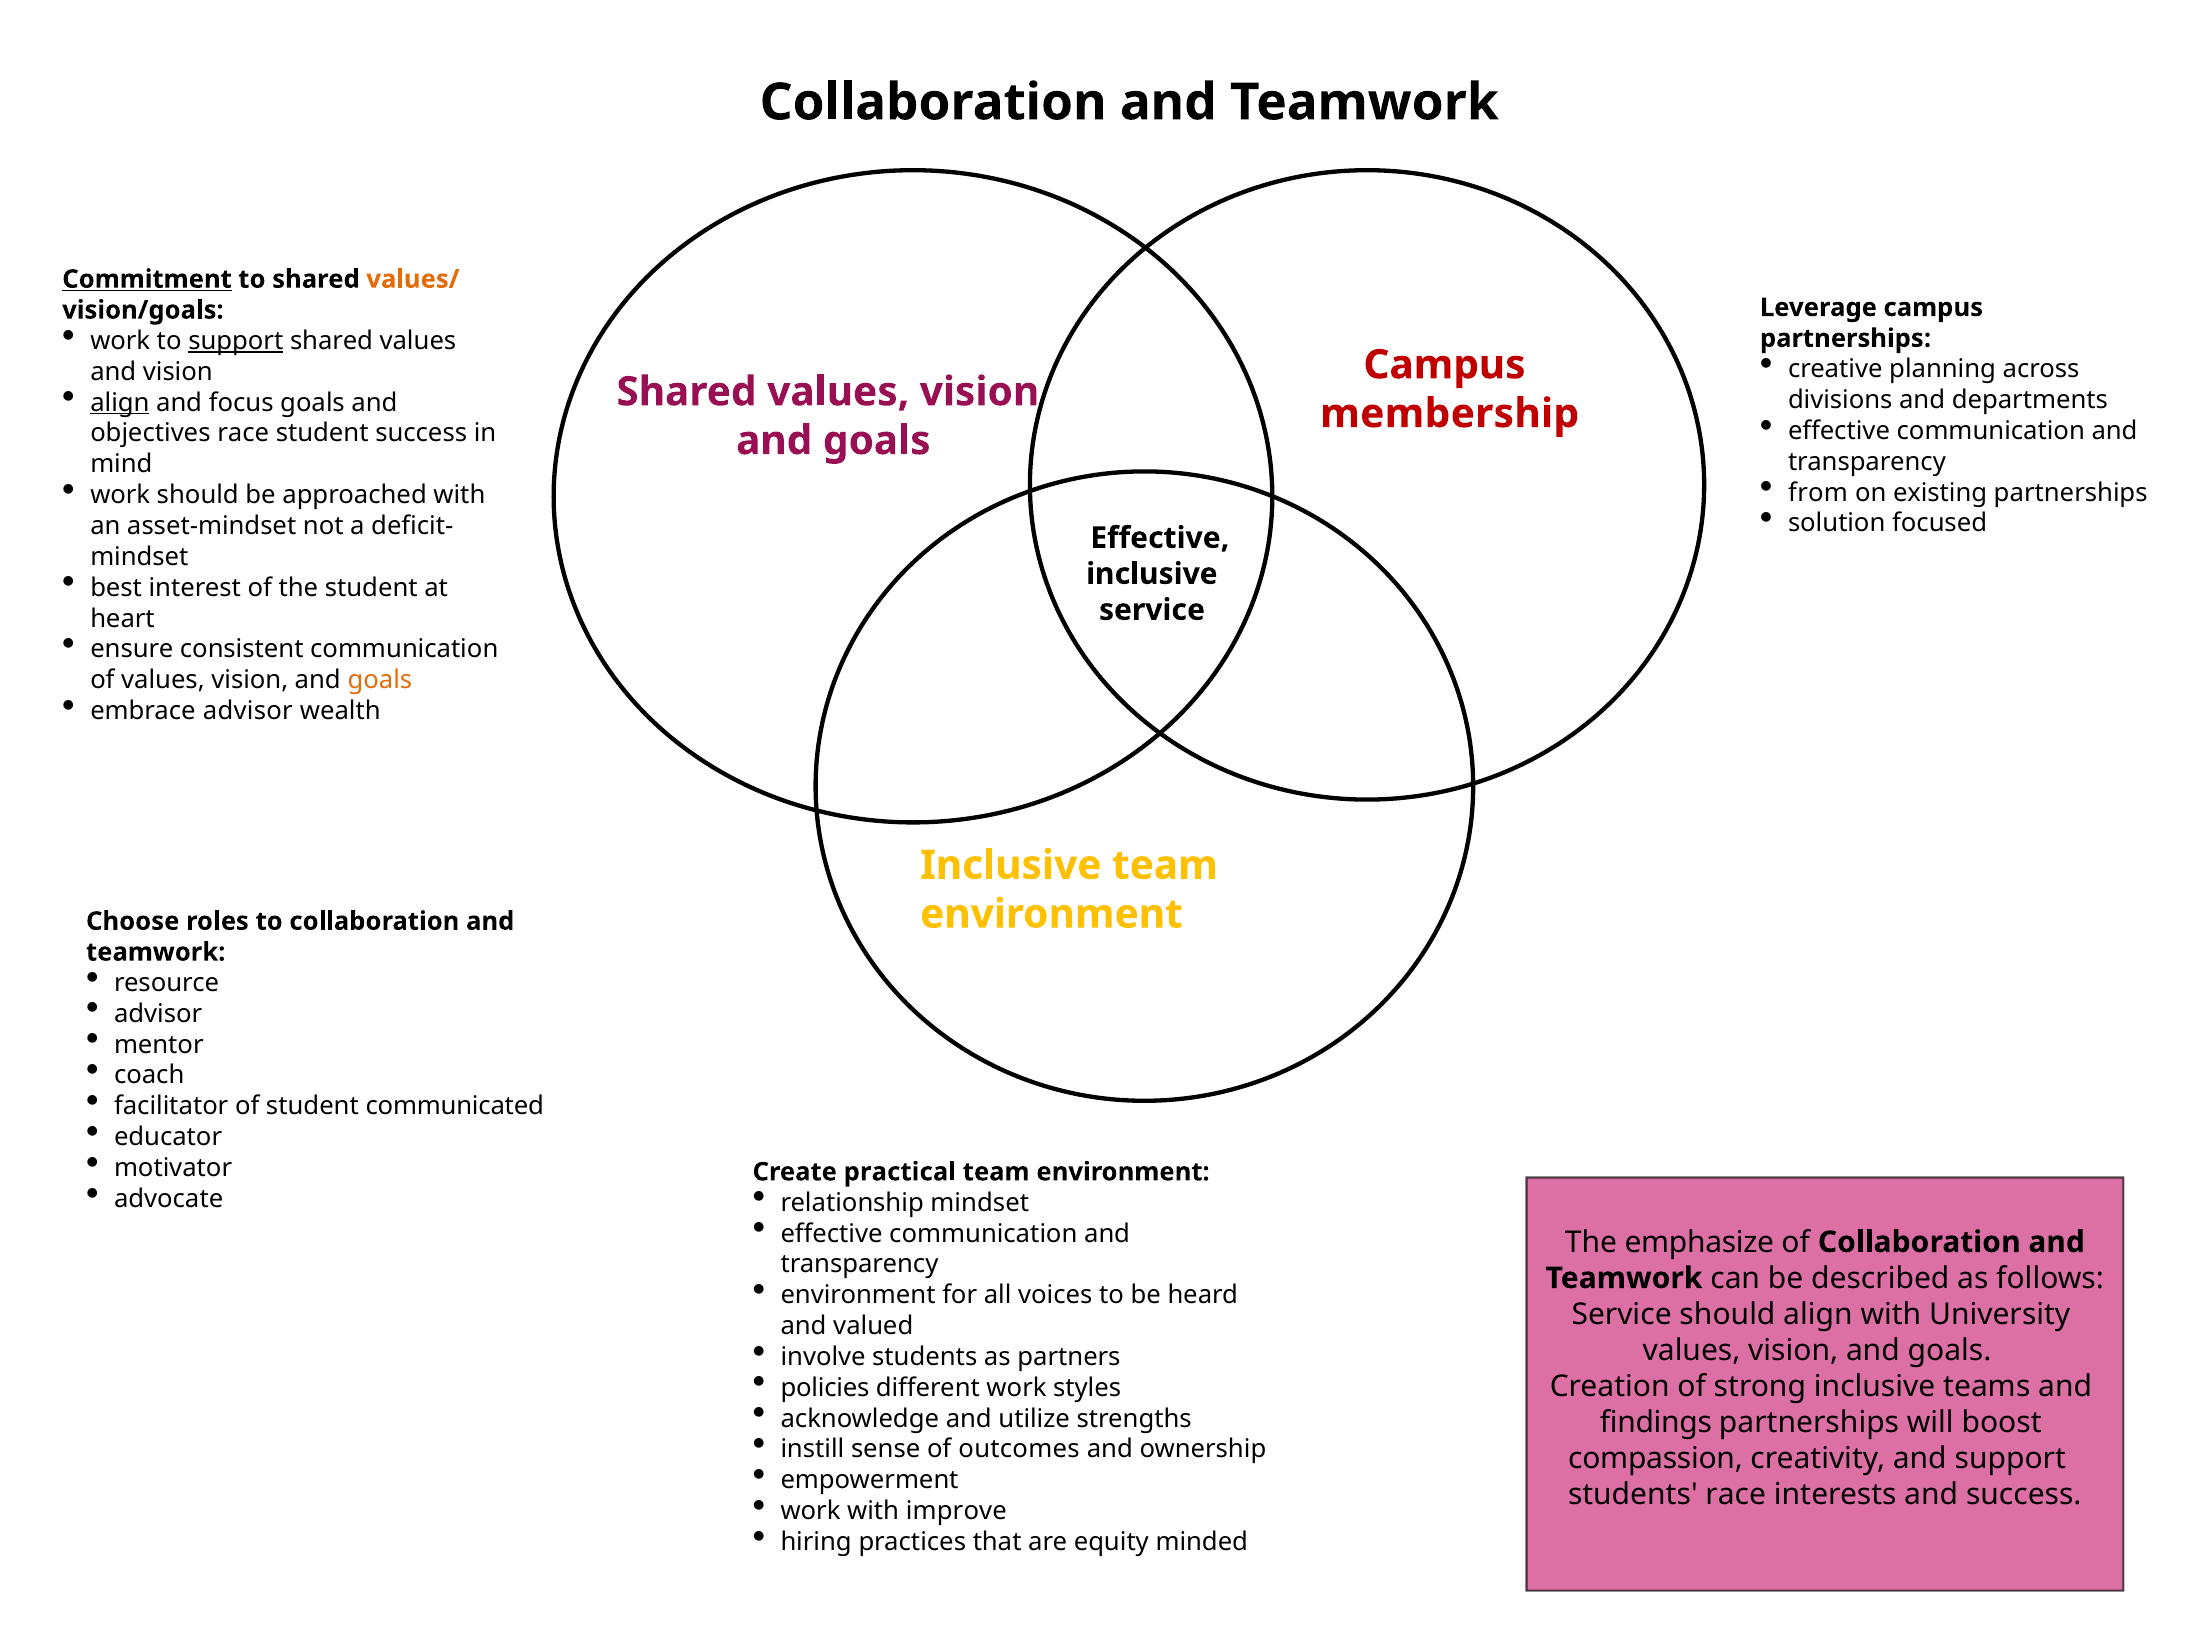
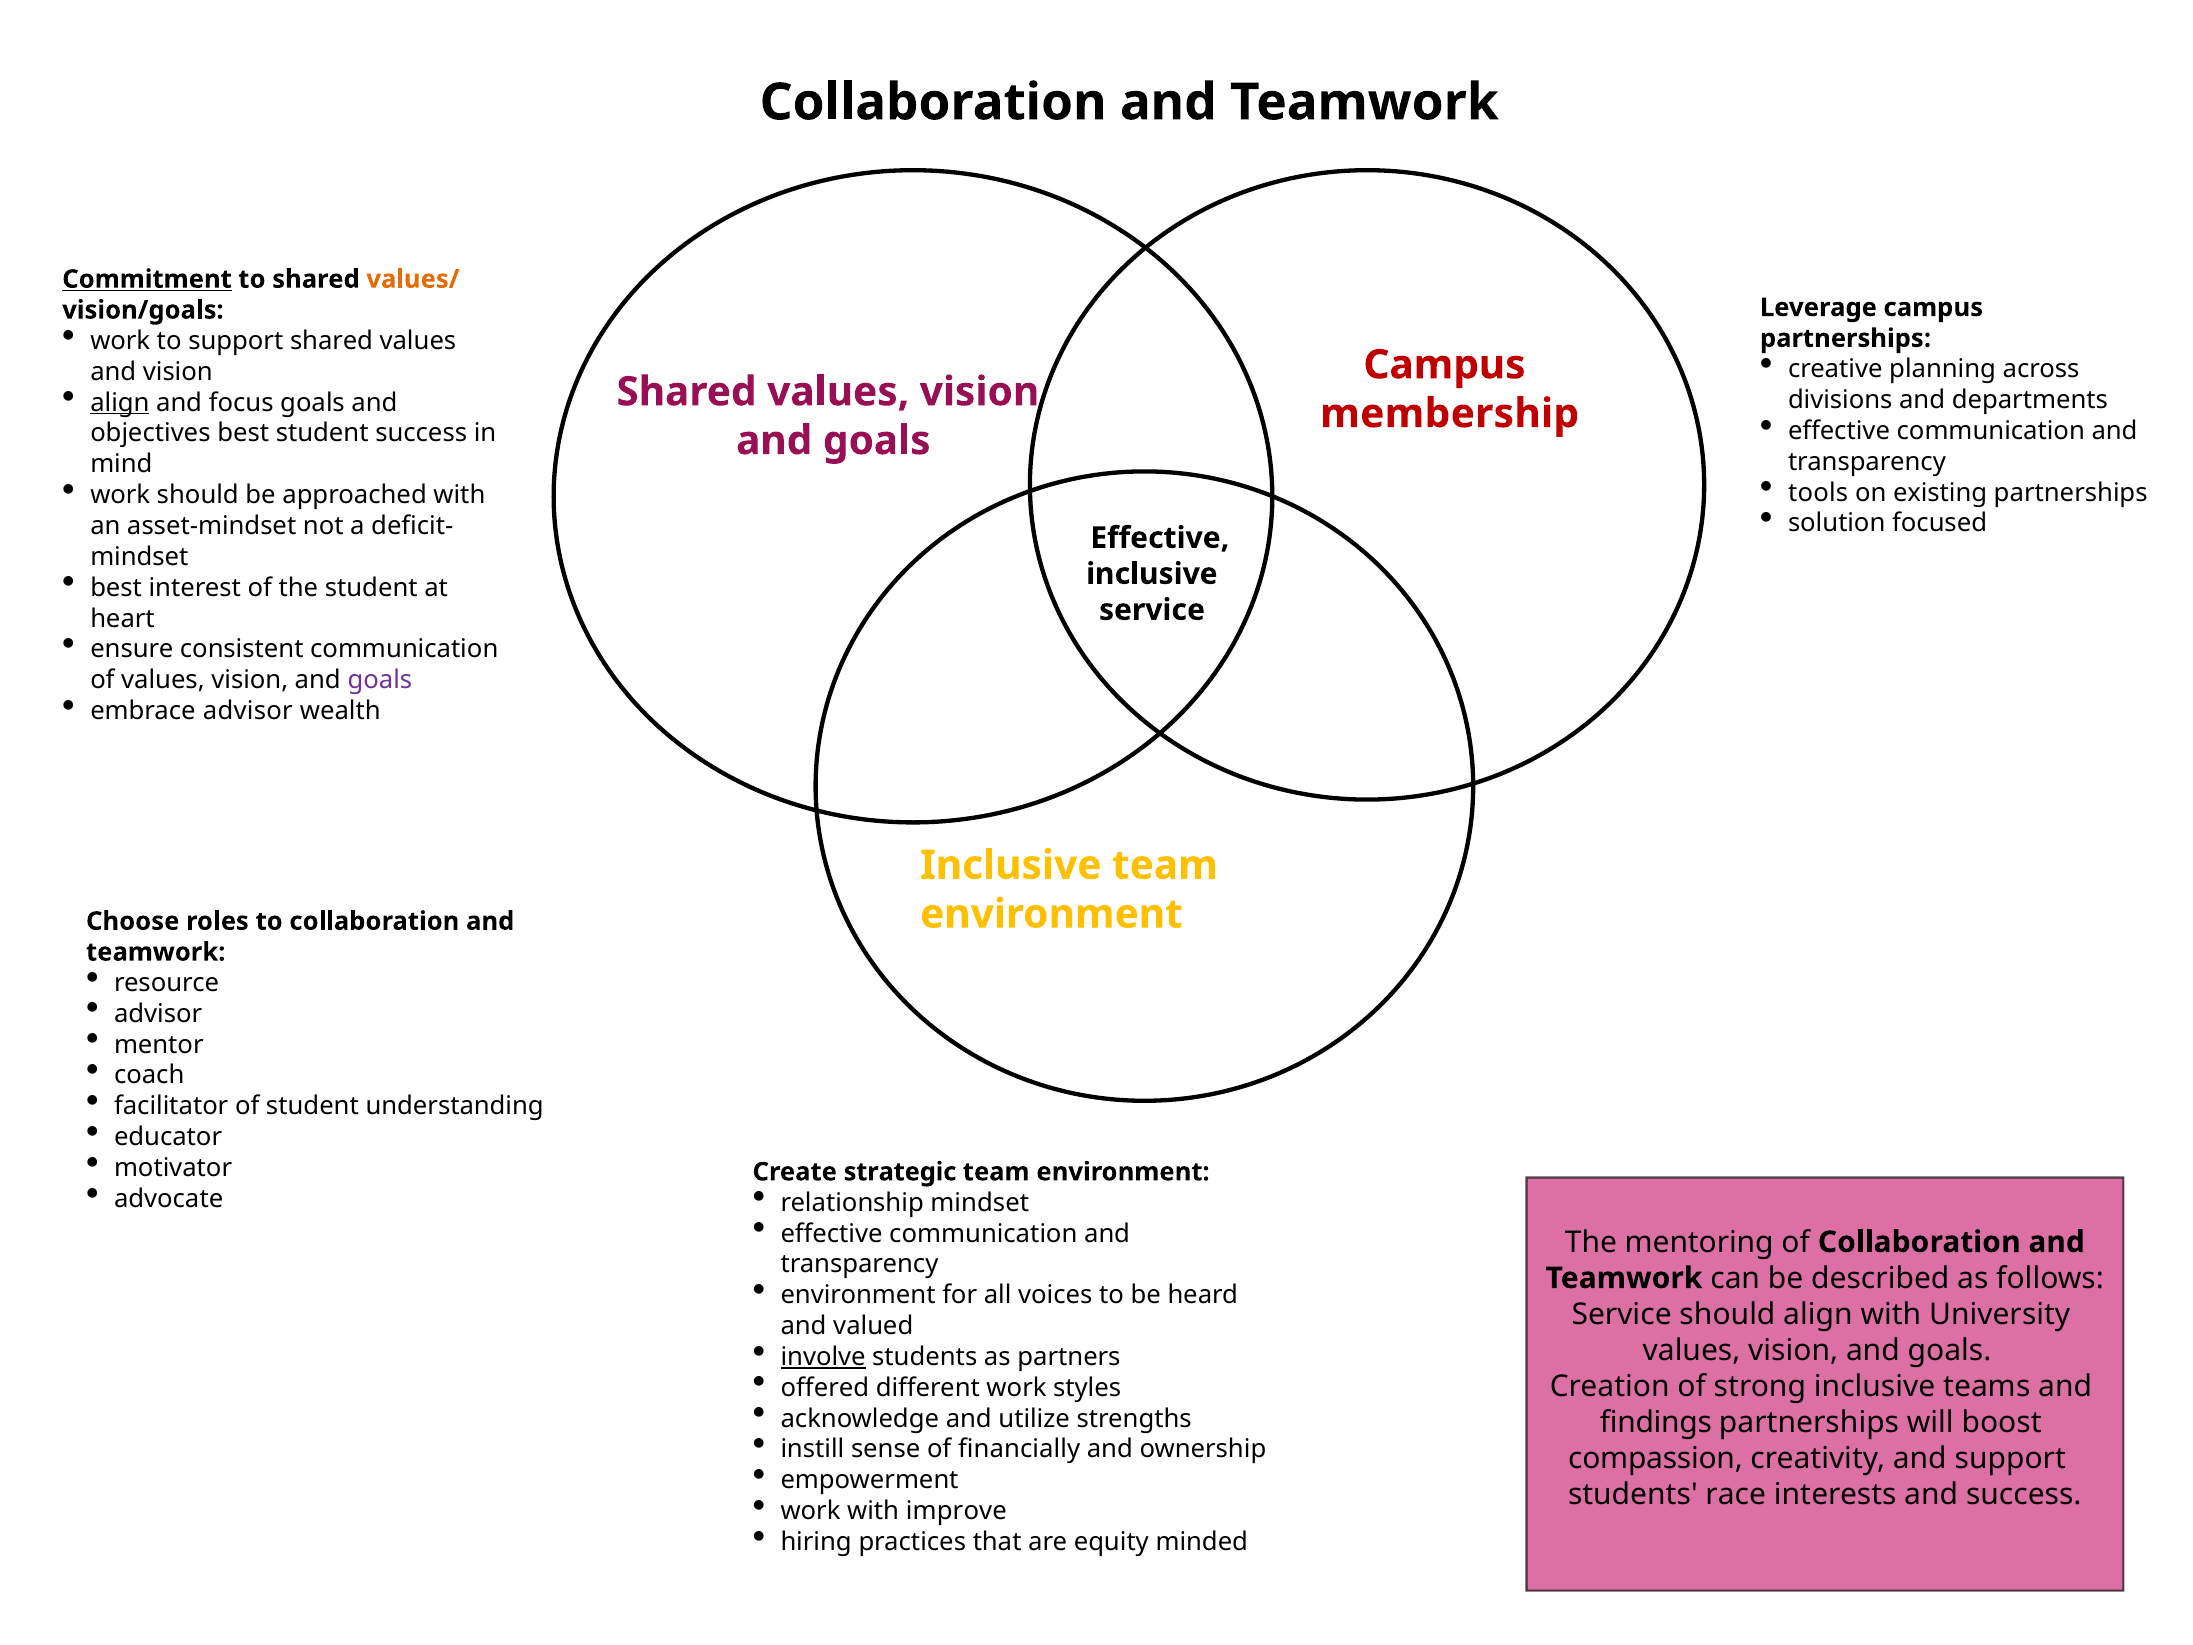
support underline: present -> none (236, 341)
objectives race: race -> best (243, 433)
from: from -> tools (1818, 493)
goals colour: orange -> purple (380, 680)
communicated: communicated -> understanding (455, 1106)
practical: practical -> strategic (900, 1172)
emphasize: emphasize -> mentoring (1699, 1242)
involve underline: none -> present (823, 1357)
policies: policies -> offered (825, 1388)
outcomes: outcomes -> financially (1019, 1449)
